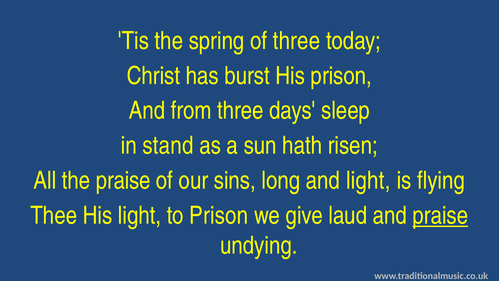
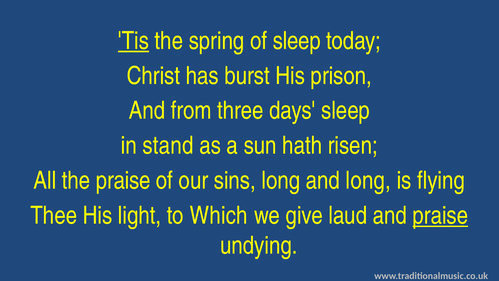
Tis underline: none -> present (133, 41)
of three: three -> sleep (297, 41)
and light: light -> long (368, 180)
to Prison: Prison -> Which (219, 215)
